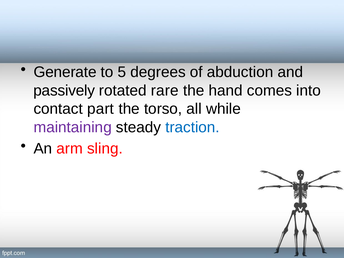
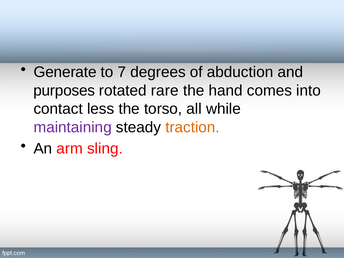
5: 5 -> 7 (122, 72)
passively: passively -> purposes (64, 91)
part: part -> less (101, 109)
traction colour: blue -> orange (192, 127)
